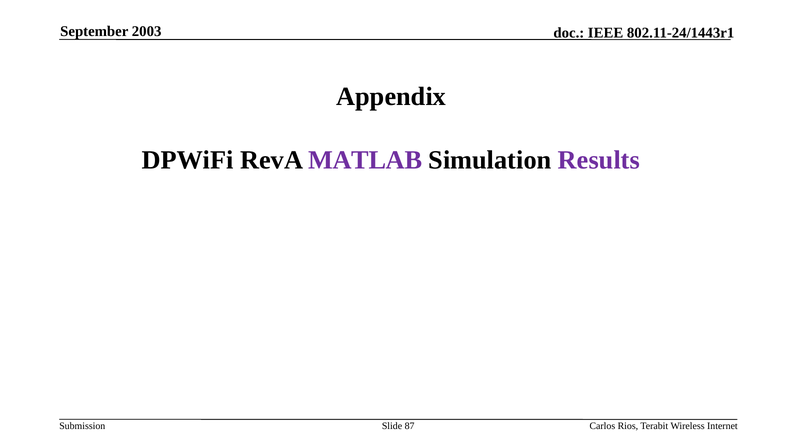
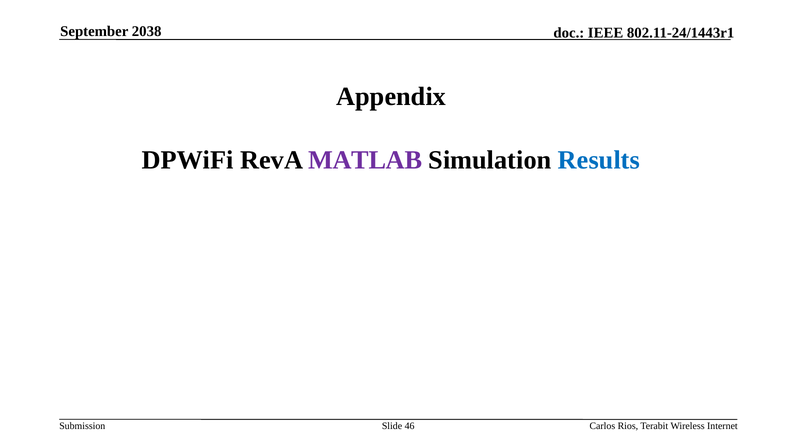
2003: 2003 -> 2038 (147, 31)
Results colour: purple -> blue (599, 160)
87: 87 -> 46 (410, 426)
